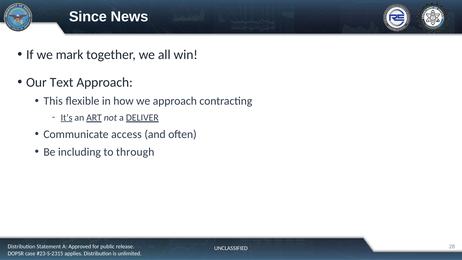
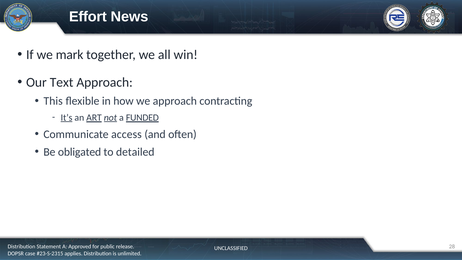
Since: Since -> Effort (88, 17)
not underline: none -> present (110, 118)
DELIVER: DELIVER -> FUNDED (142, 118)
including: including -> obligated (80, 152)
through: through -> detailed (135, 152)
